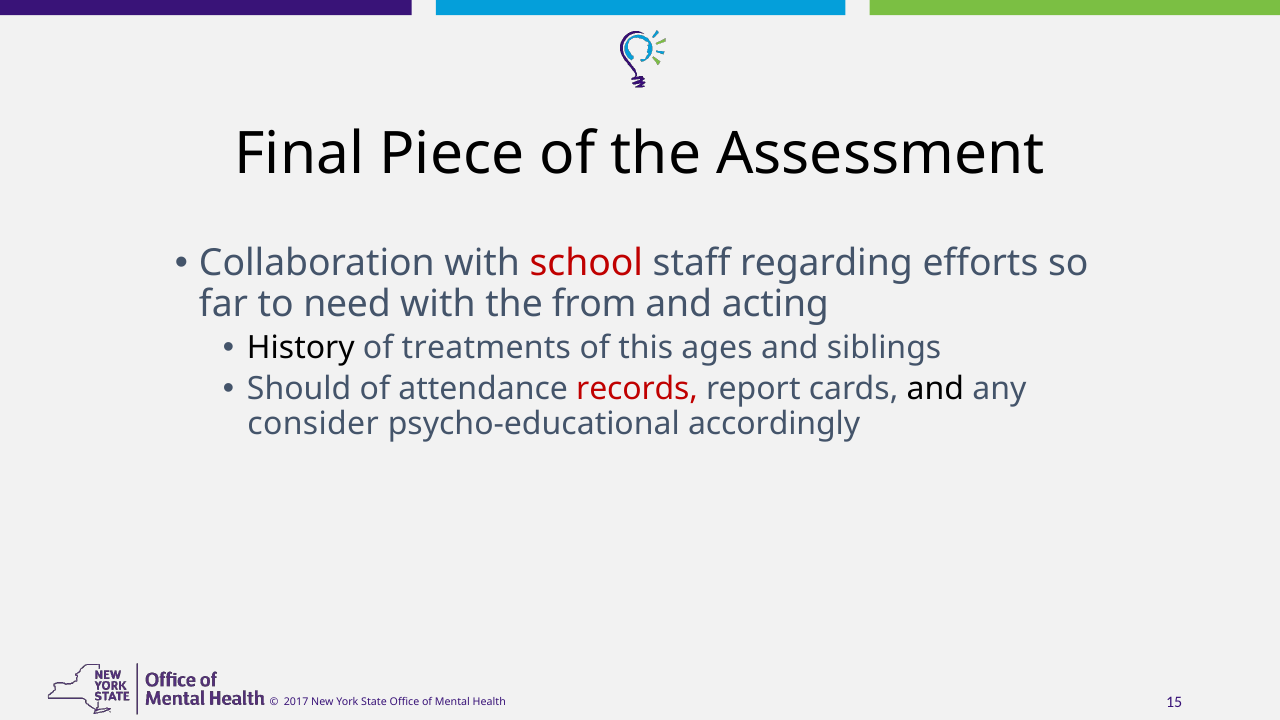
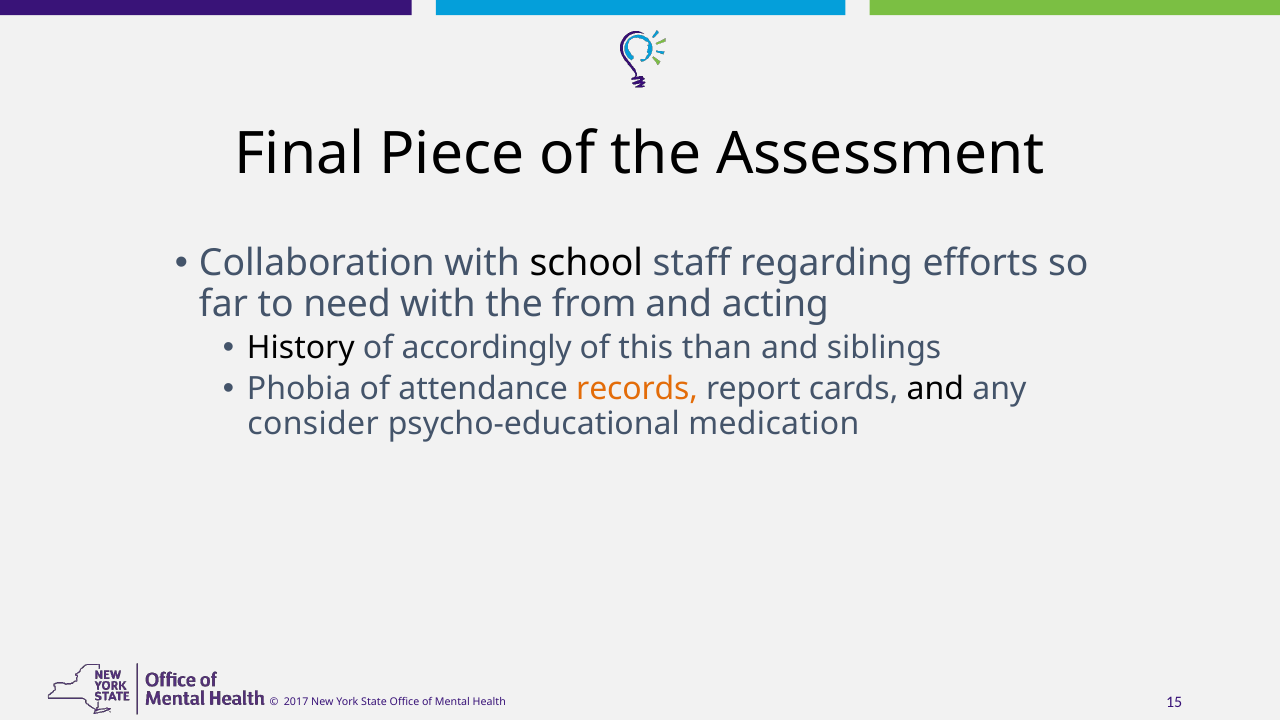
school colour: red -> black (586, 264)
treatments: treatments -> accordingly (487, 348)
ages: ages -> than (717, 348)
Should: Should -> Phobia (299, 389)
records colour: red -> orange (637, 389)
accordingly: accordingly -> medication (774, 424)
